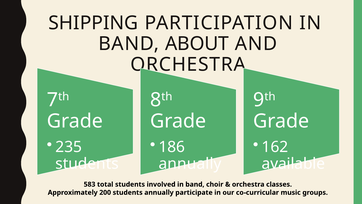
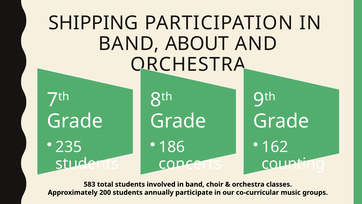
annually: annually -> concerts (190, 163)
available: available -> counting (293, 163)
